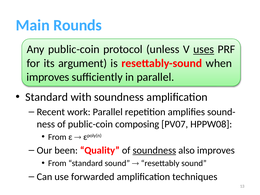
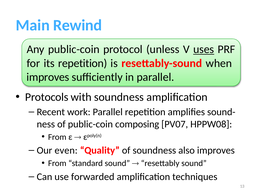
Rounds: Rounds -> Rewind (78, 25)
its argument: argument -> repetition (83, 63)
Standard: Standard -> Protocols (47, 97)
been: been -> even (66, 150)
soundness underline: present -> none (154, 150)
